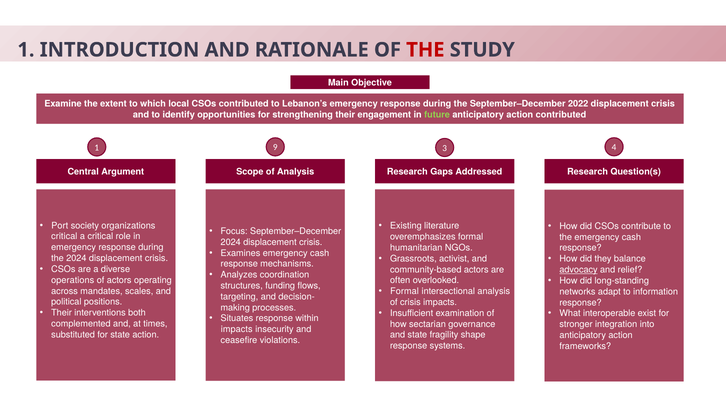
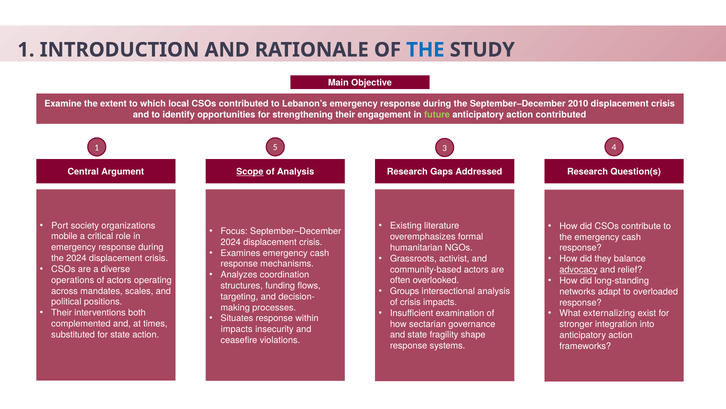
THE colour: red -> blue (425, 50)
2022: 2022 -> 2010 (578, 104)
9: 9 -> 5 (275, 147)
Scope underline: none -> present (250, 172)
critical: critical -> mobile (64, 236)
Formal: Formal -> Groups (405, 291)
information: information -> overloaded (656, 291)
interoperable: interoperable -> externalizing (609, 313)
